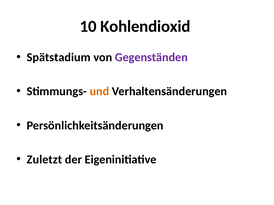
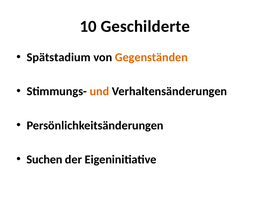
Kohlendioxid: Kohlendioxid -> Geschilderte (145, 27)
Gegenständen colour: purple -> orange (151, 57)
Zuletzt: Zuletzt -> Suchen (45, 160)
